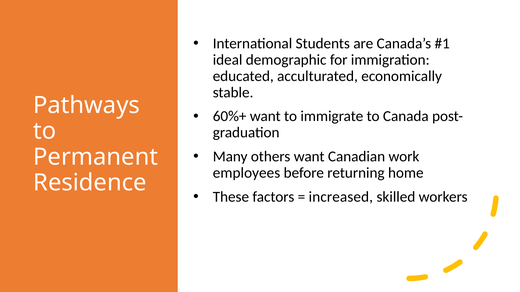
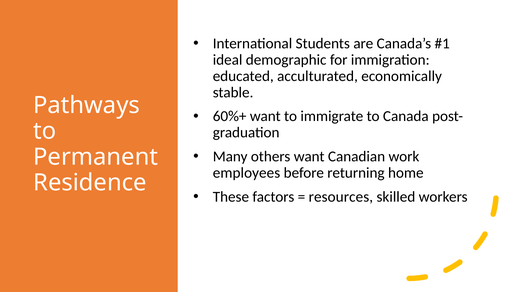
increased: increased -> resources (341, 197)
